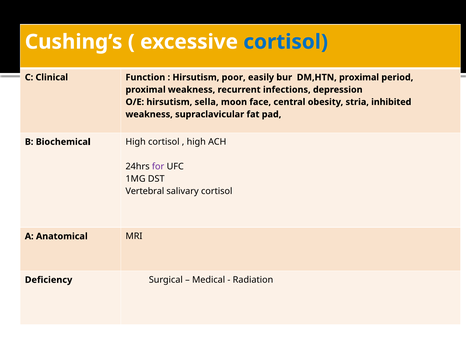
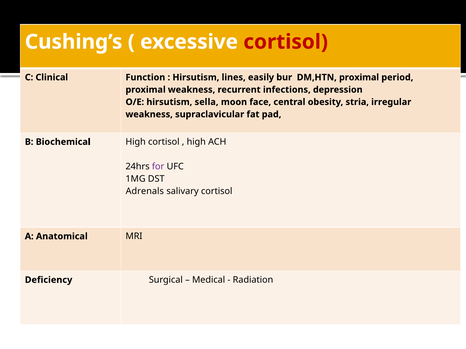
cortisol colour: blue -> red (286, 42)
poor: poor -> lines (234, 77)
inhibited: inhibited -> irregular (391, 102)
Vertebral: Vertebral -> Adrenals (145, 191)
